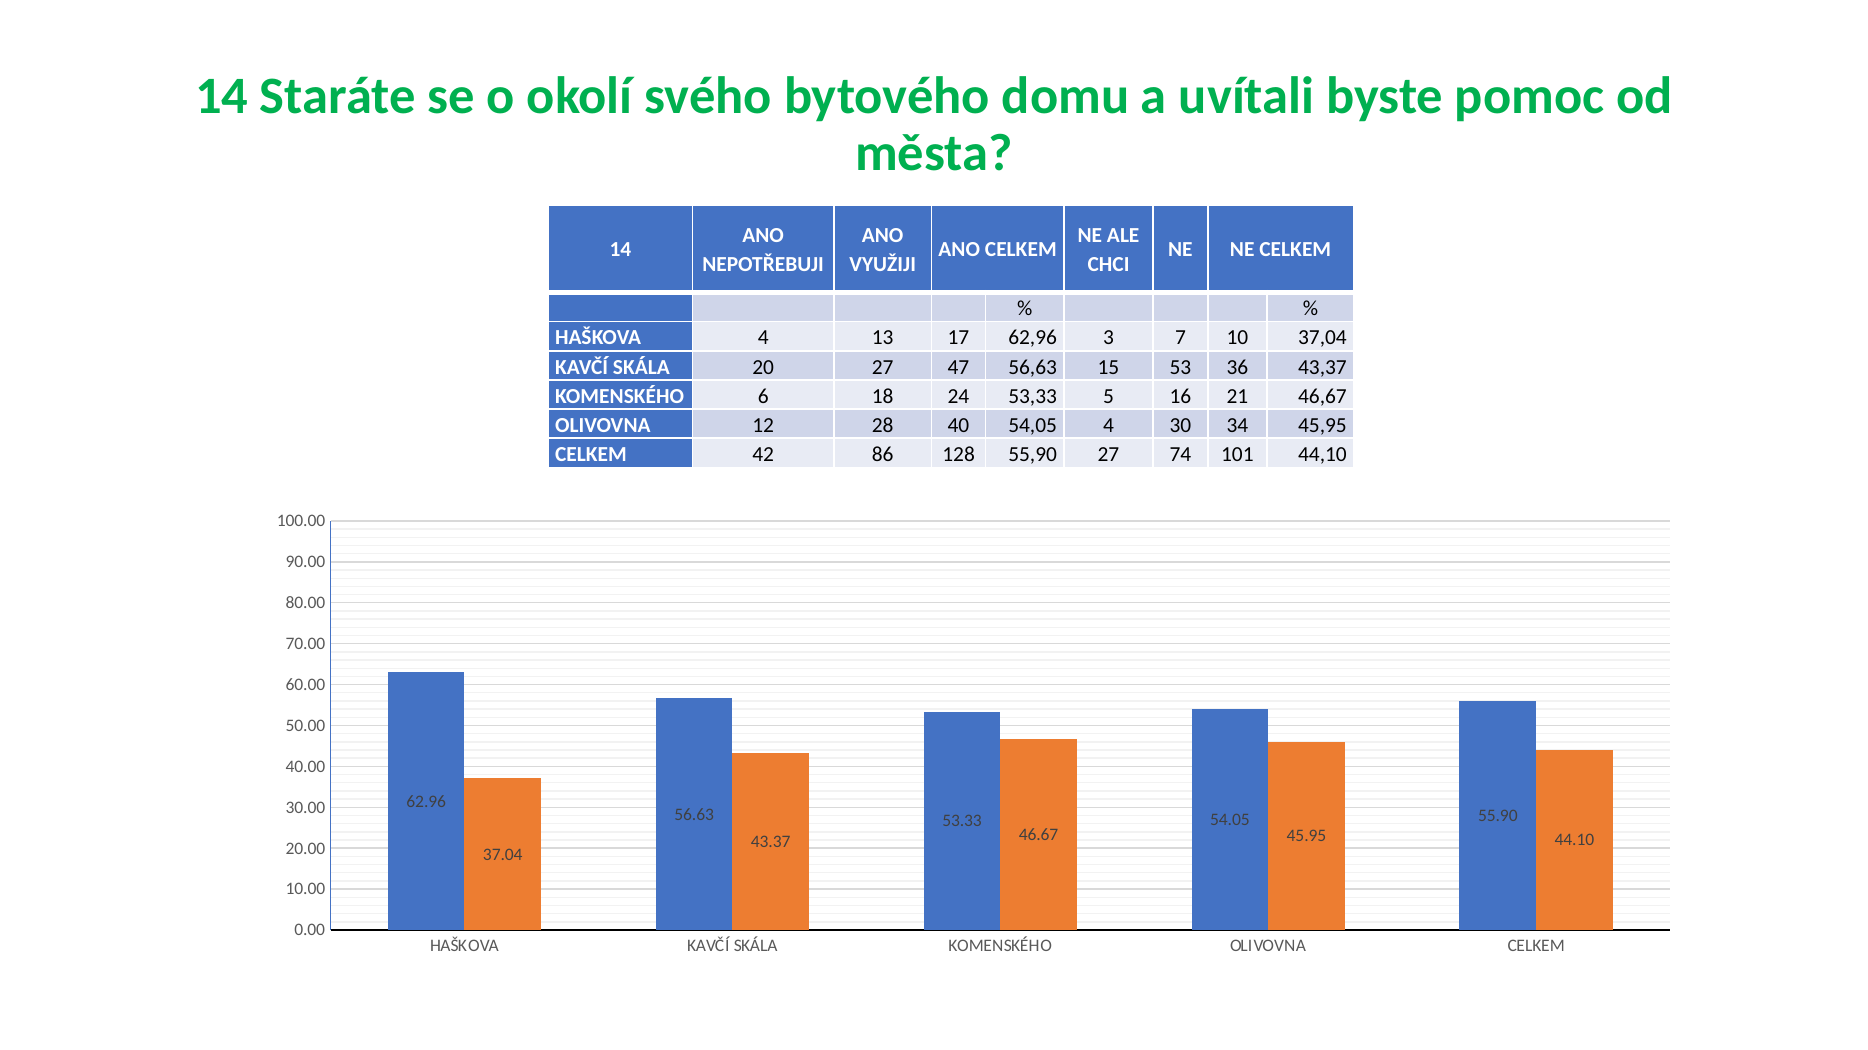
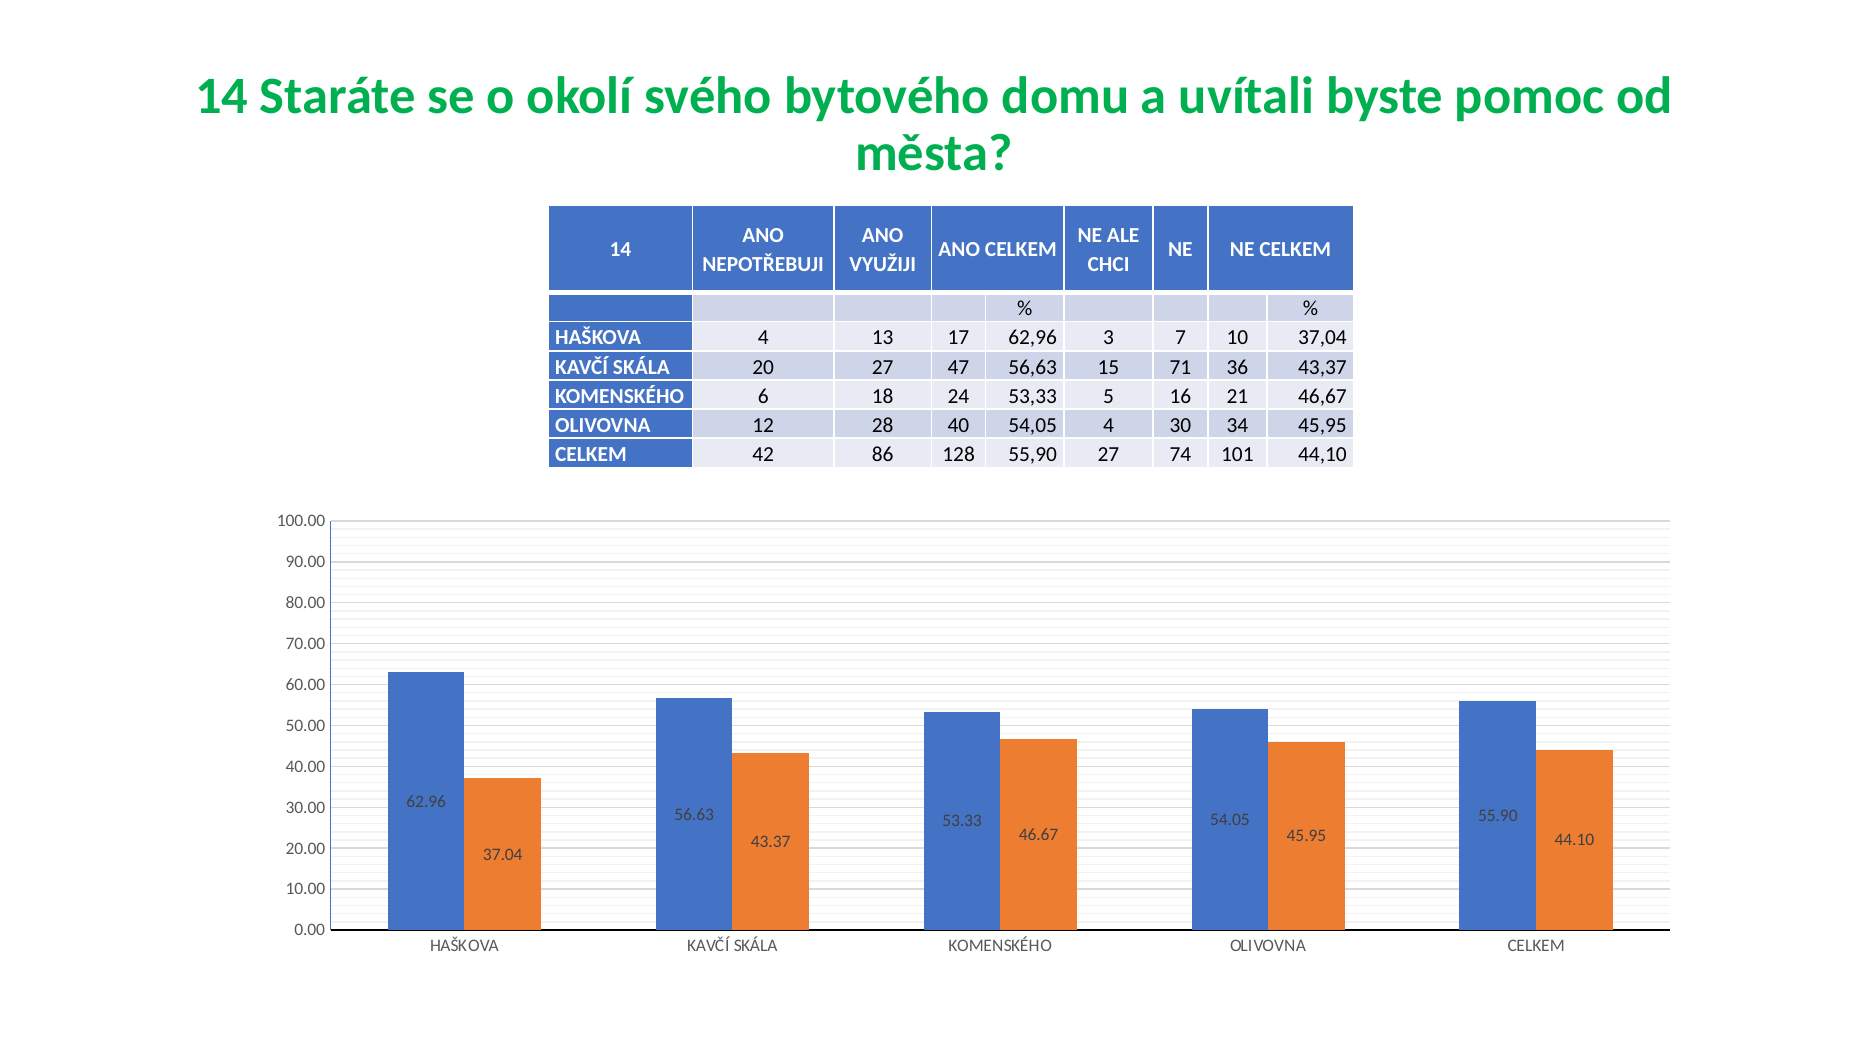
53: 53 -> 71 (1180, 367)
